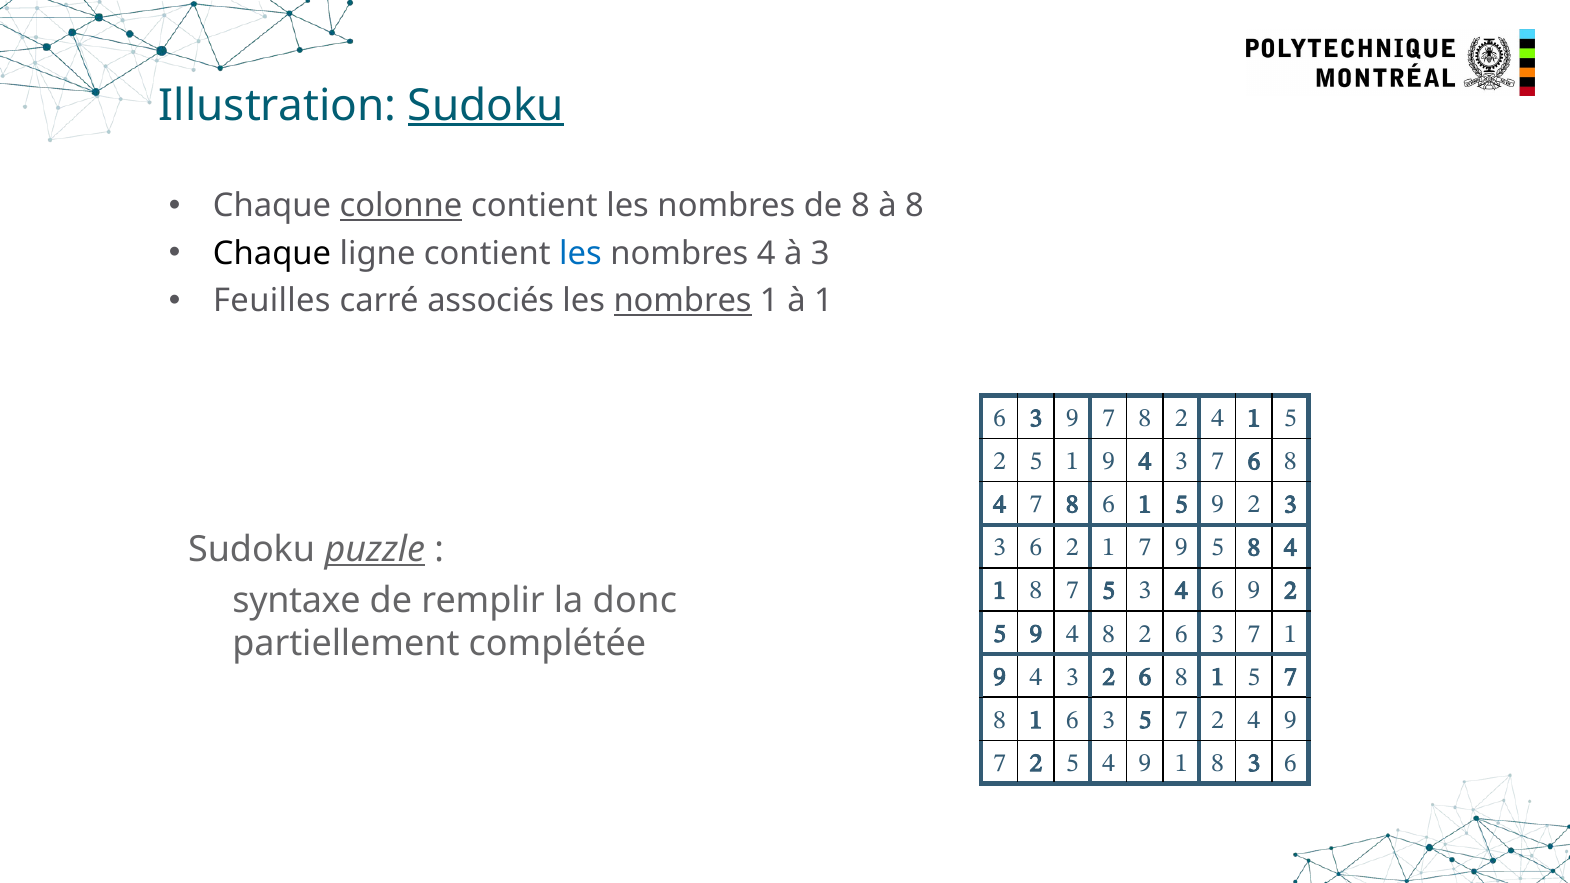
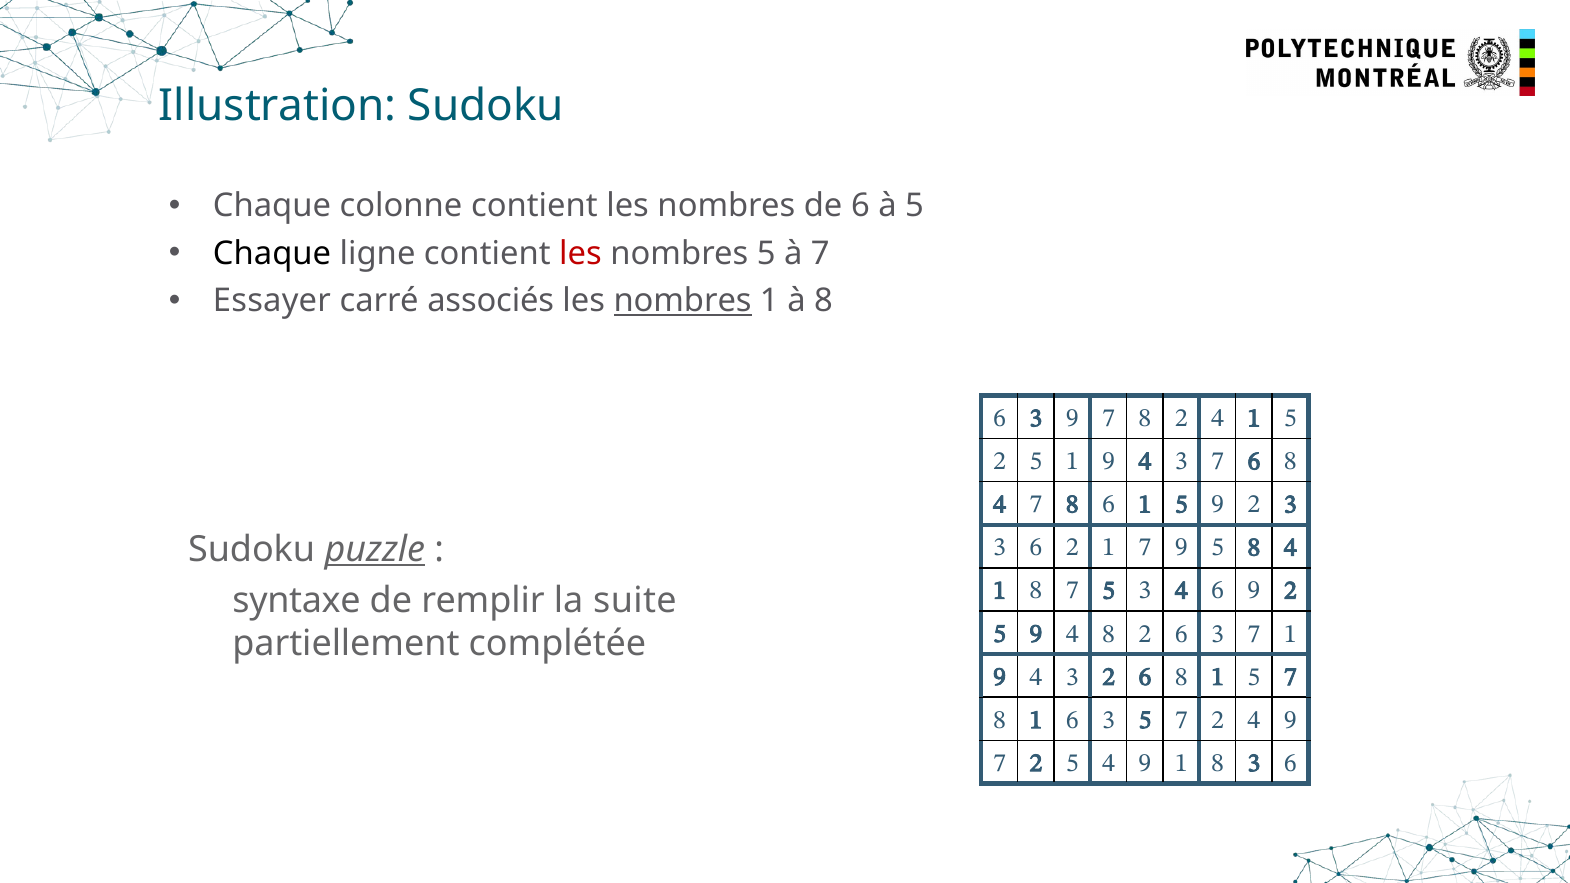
Sudoku underline: present -> none (486, 105)
colonne underline: present -> none (401, 206)
de 8: 8 -> 6 (860, 206)
à 8: 8 -> 5 (915, 206)
les colour: blue -> red (581, 253)
nombres 4: 4 -> 5 (766, 253)
à 3: 3 -> 7 (820, 253)
Feuilles: Feuilles -> Essayer (272, 301)
à 1: 1 -> 8 (824, 301)
donc: donc -> suite (635, 600)
